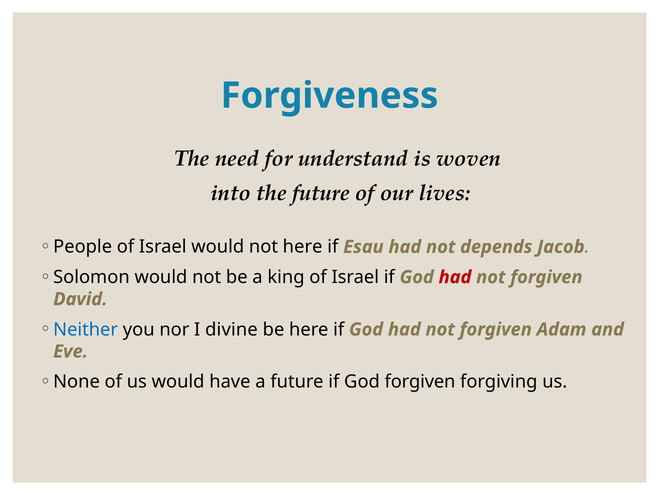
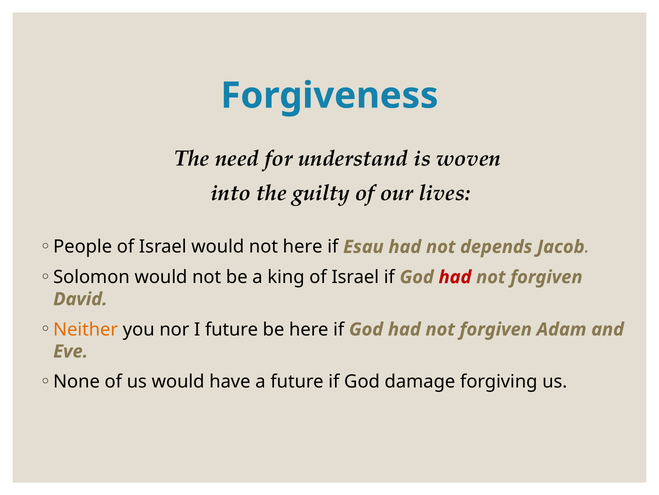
the future: future -> guilty (321, 193)
Neither colour: blue -> orange (86, 329)
I divine: divine -> future (232, 329)
God forgiven: forgiven -> damage (420, 381)
